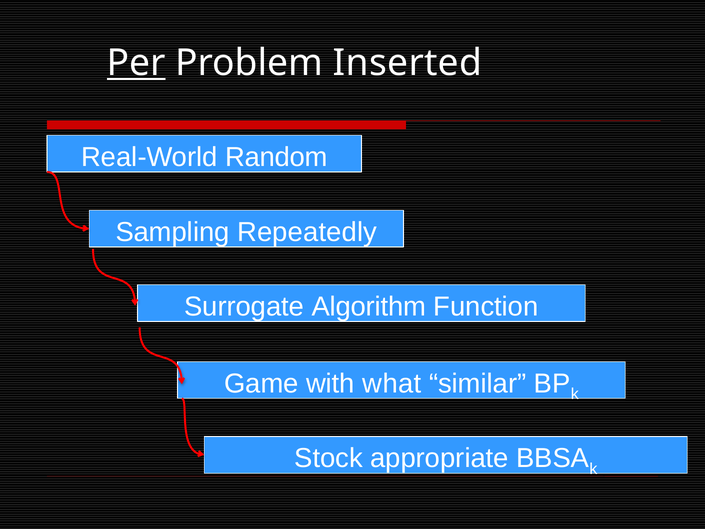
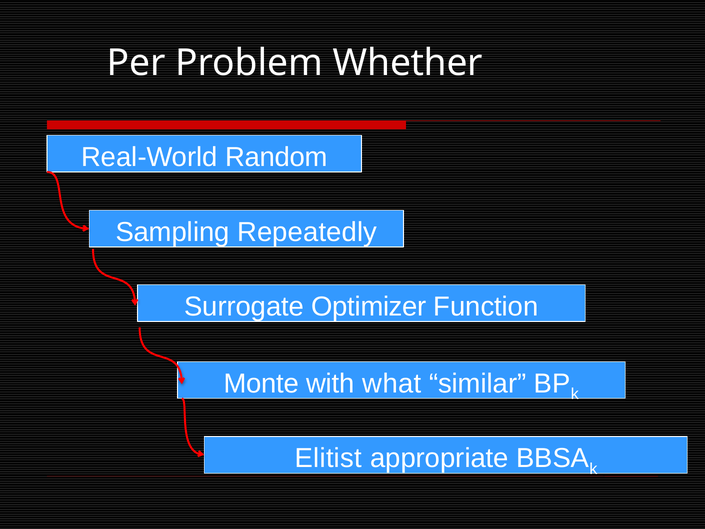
Per underline: present -> none (136, 63)
Inserted: Inserted -> Whether (408, 63)
Algorithm: Algorithm -> Optimizer (369, 307)
Game: Game -> Monte (261, 383)
Stock: Stock -> Elitist (328, 458)
